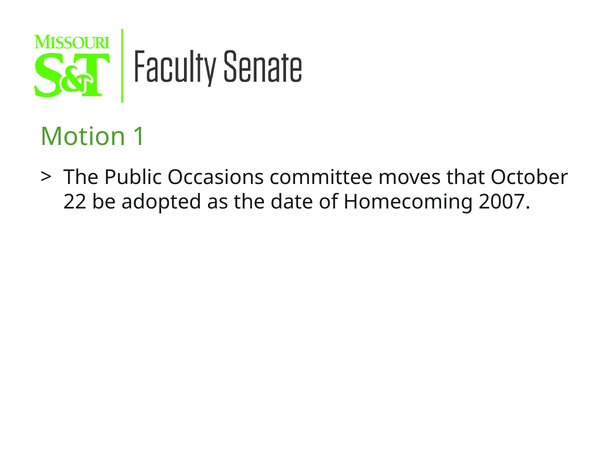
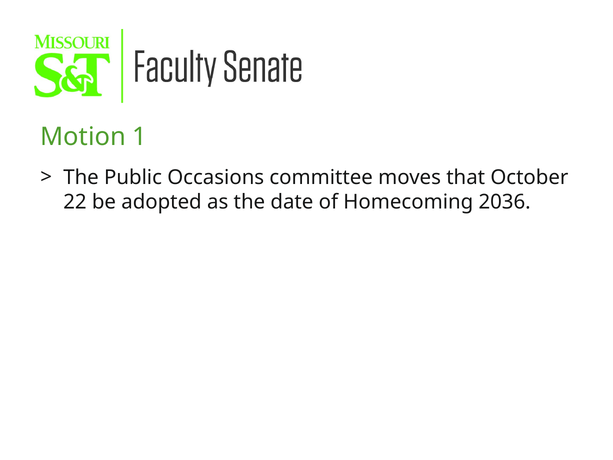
2007: 2007 -> 2036 (505, 202)
